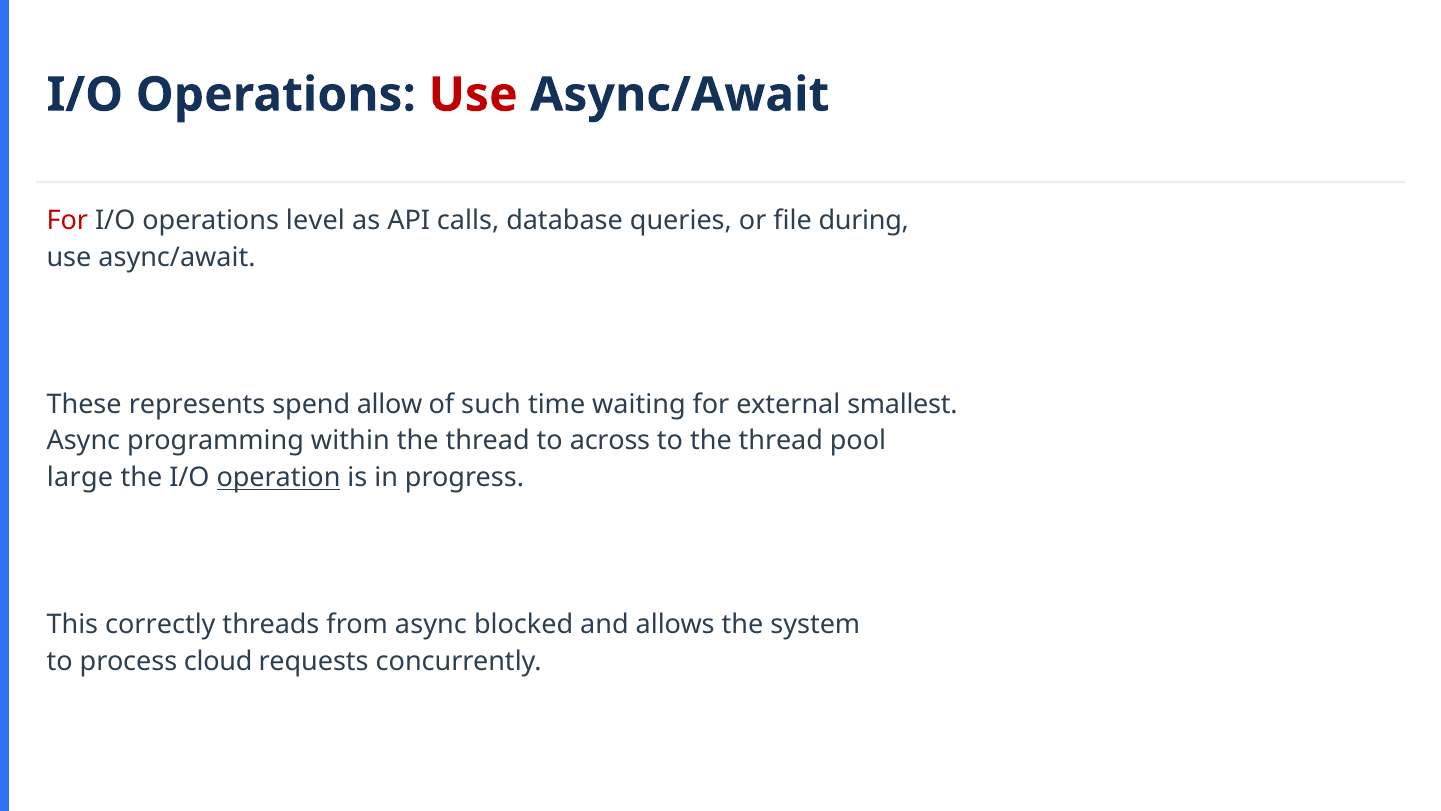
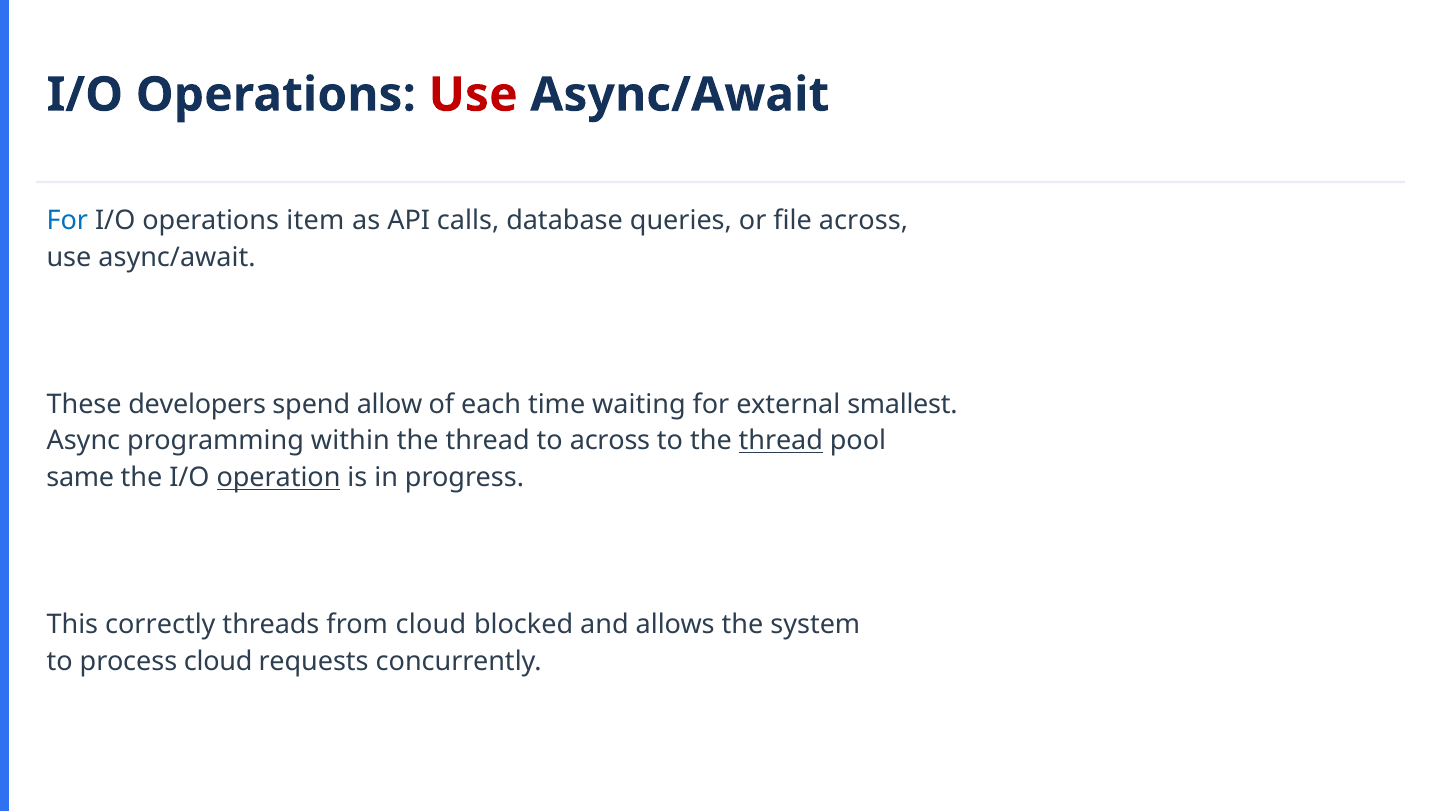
For colour: red -> blue (67, 220)
level: level -> item (315, 220)
file during: during -> across (864, 220)
represents: represents -> developers (197, 404)
such: such -> each (491, 404)
thread underline: none -> present (781, 441)
large: large -> same (80, 478)
from async: async -> cloud (431, 625)
